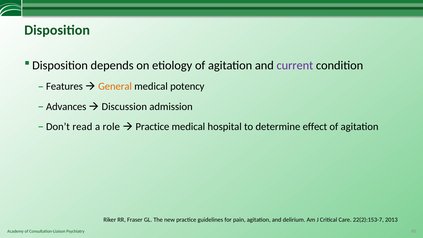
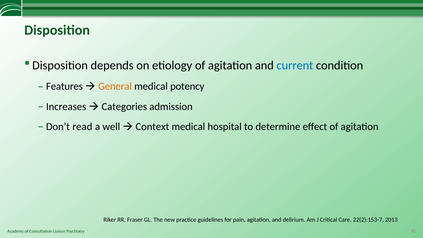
current colour: purple -> blue (295, 65)
Advances: Advances -> Increases (66, 106)
Discussion: Discussion -> Categories (124, 106)
role: role -> well (111, 127)
Practice: Practice -> Context (152, 127)
